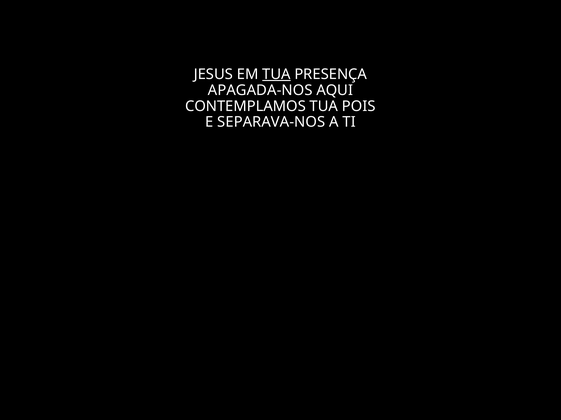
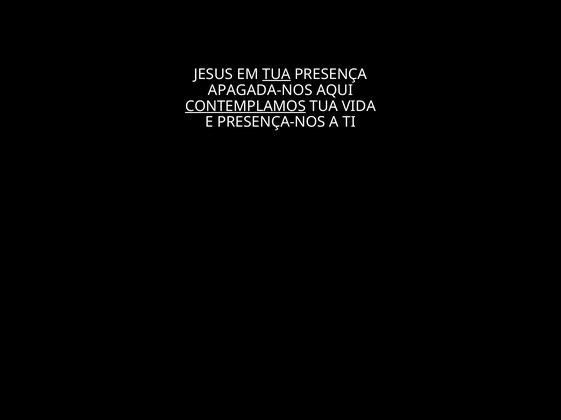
CONTEMPLAMOS underline: none -> present (245, 106)
POIS: POIS -> VIDA (359, 106)
SEPARAVA-NOS: SEPARAVA-NOS -> PRESENÇA-NOS (271, 122)
